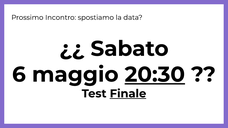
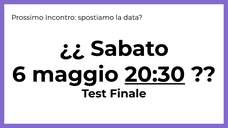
Finale underline: present -> none (128, 94)
